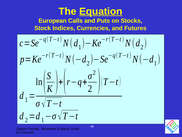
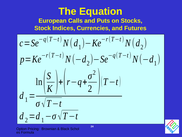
Equation underline: present -> none (101, 11)
